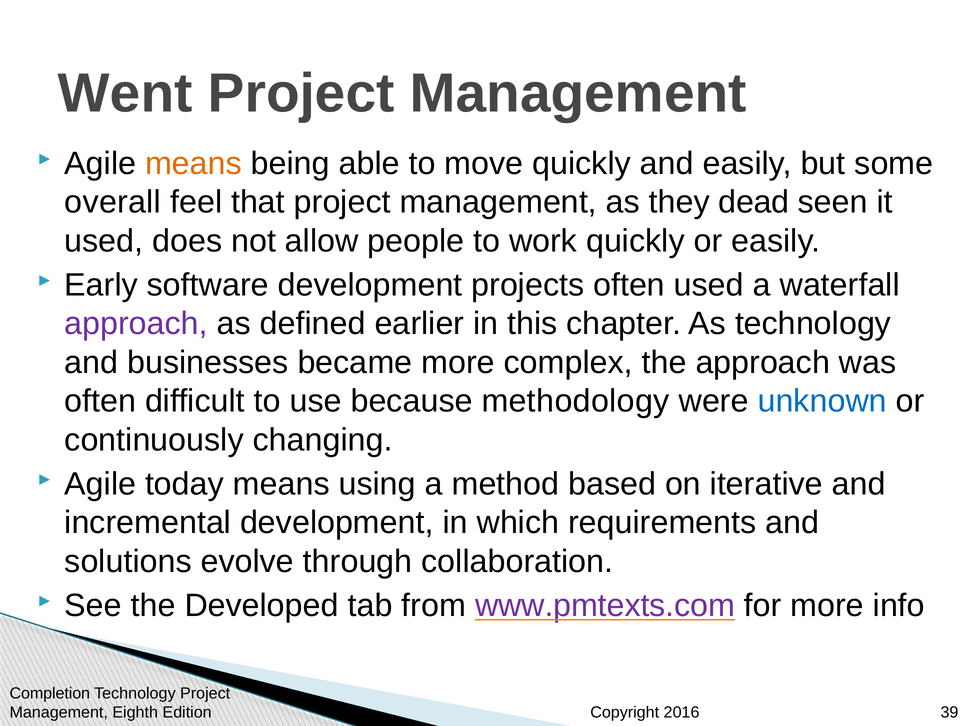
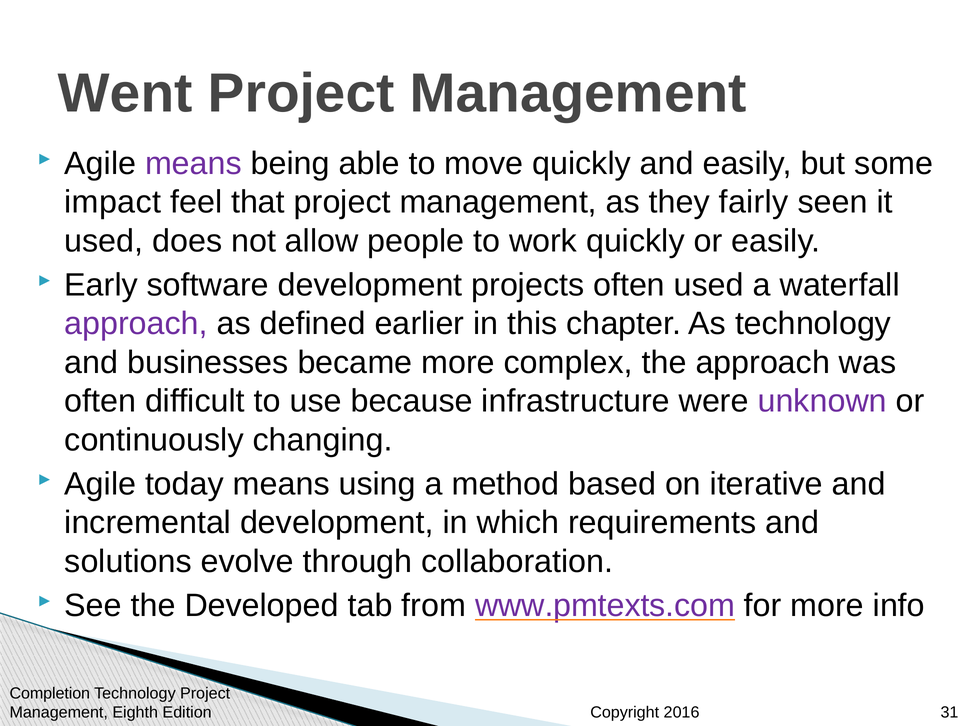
means colour: orange -> purple (193, 164)
overall: overall -> impact (113, 202)
dead: dead -> fairly (754, 202)
methodology: methodology -> infrastructure (576, 401)
unknown colour: blue -> purple (822, 401)
39: 39 -> 31 (950, 713)
